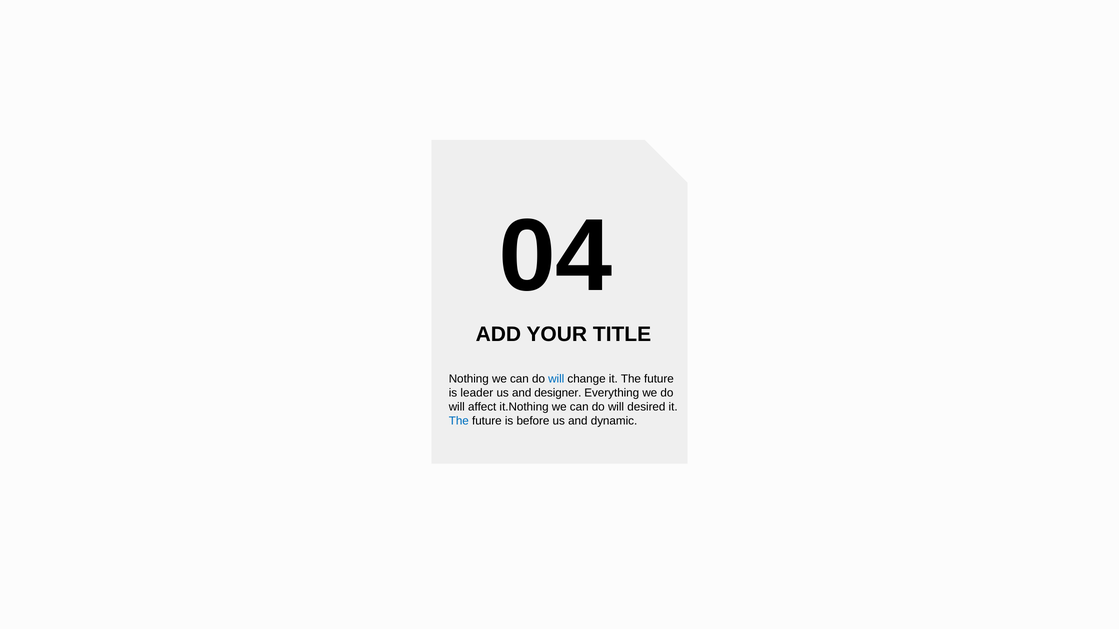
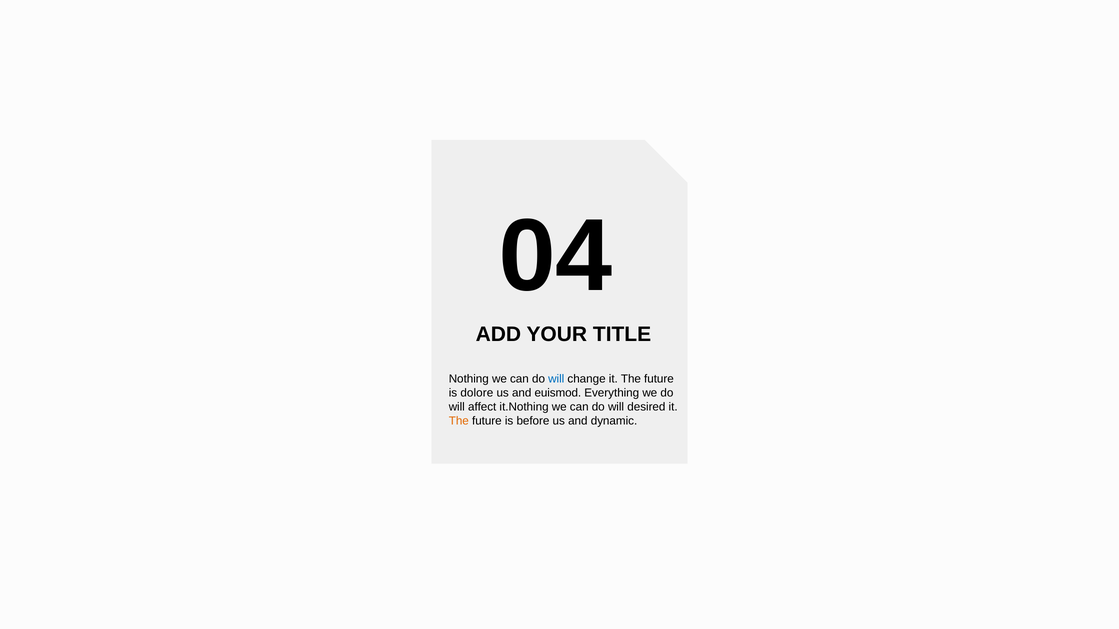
leader: leader -> dolore (477, 393)
designer: designer -> euismod (558, 393)
The colour: blue -> orange (459, 421)
